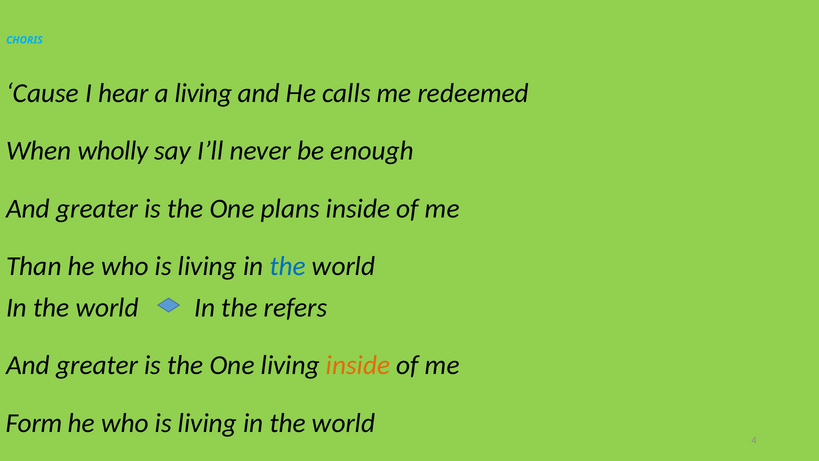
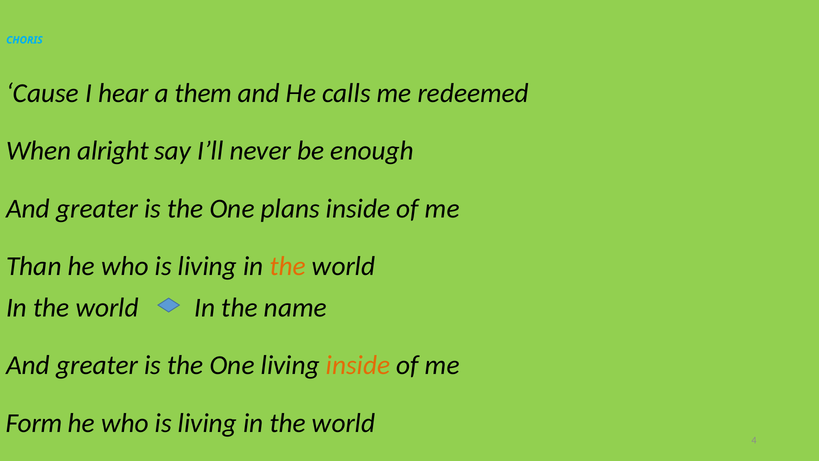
a living: living -> them (203, 93)
wholly: wholly -> alright (113, 151)
the colour: blue -> orange (288, 266)
refers: refers -> name (295, 307)
